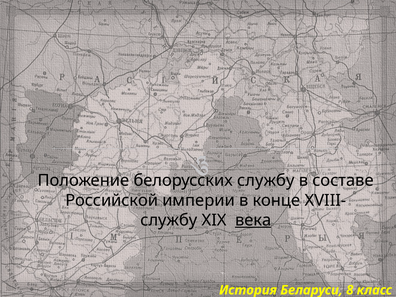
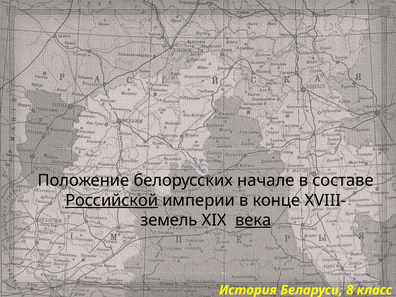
белорусских службу: службу -> начале (266, 181)
Российской underline: none -> present (112, 200)
службу: службу -> земель (169, 220)
